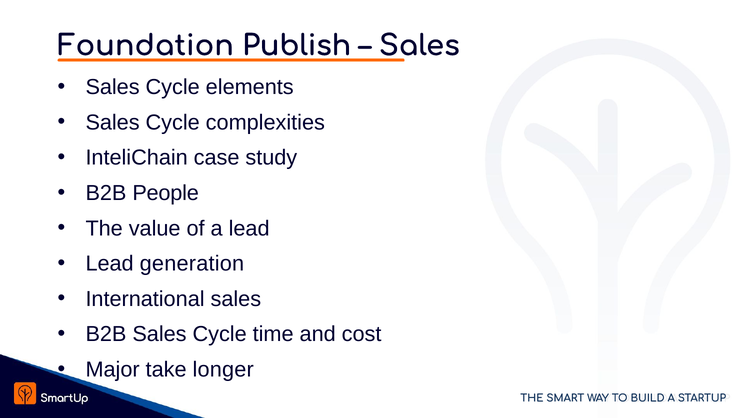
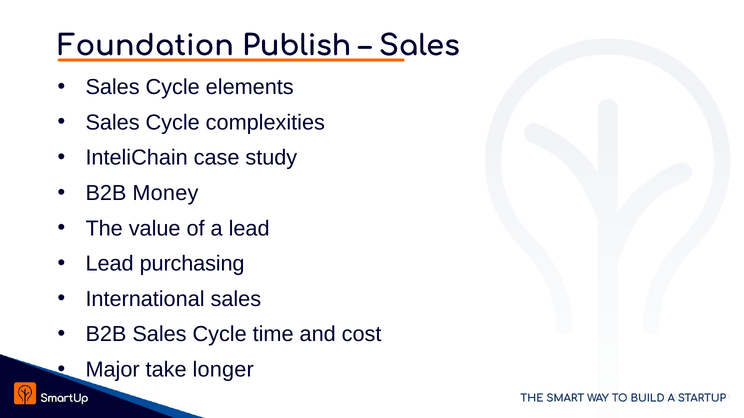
People: People -> Money (165, 193)
generation: generation -> purchasing (192, 264)
